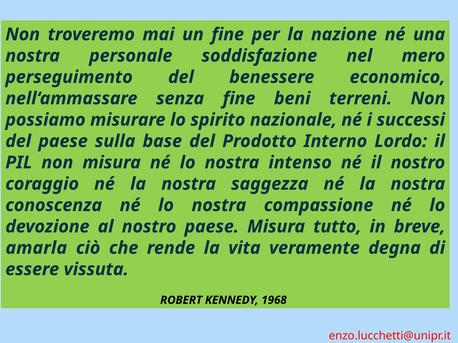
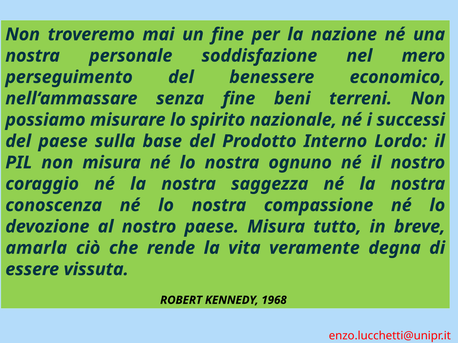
intenso: intenso -> ognuno (300, 163)
